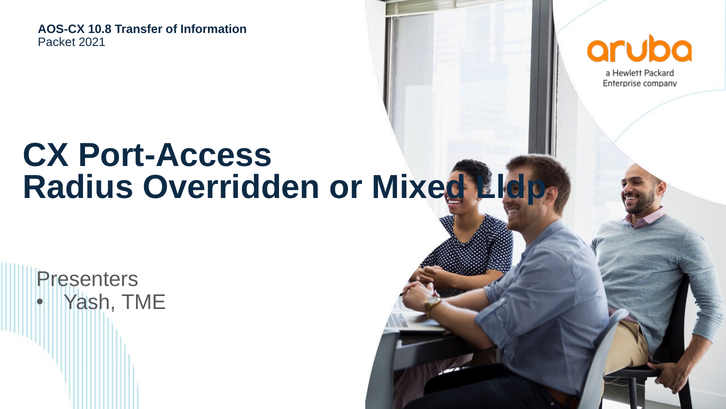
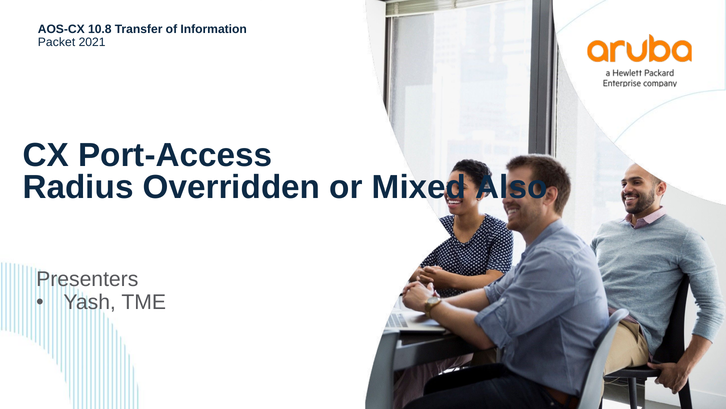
Lldp: Lldp -> Also (511, 187)
